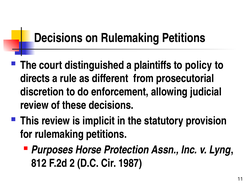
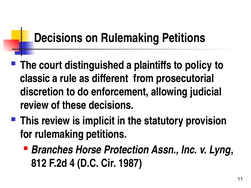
directs: directs -> classic (35, 79)
Purposes: Purposes -> Branches (52, 150)
2: 2 -> 4 (72, 163)
